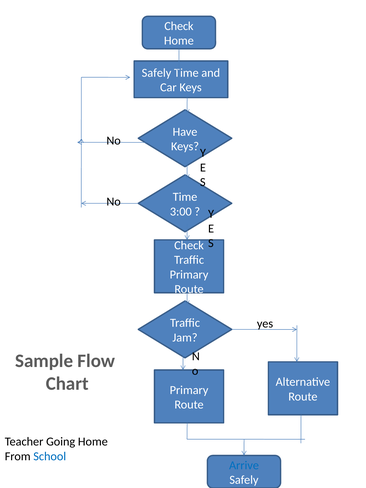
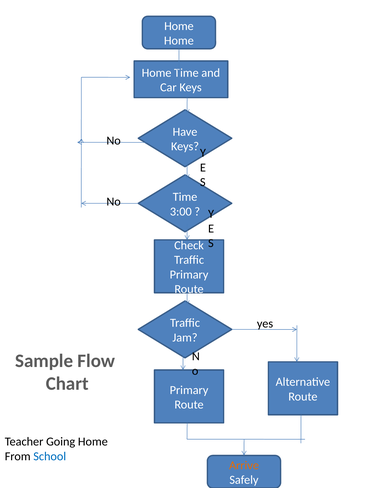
Check: Check -> Home (179, 26)
Safely: Safely -> Home (157, 73)
Arrive colour: blue -> orange (244, 465)
